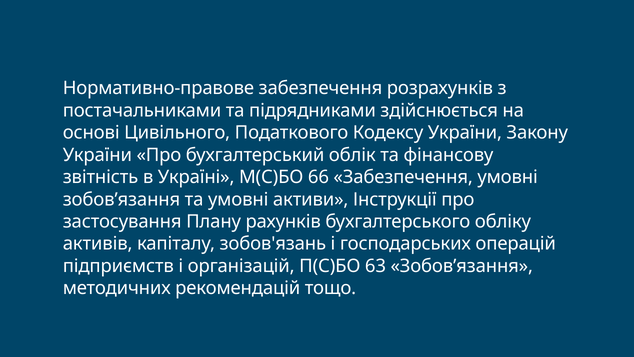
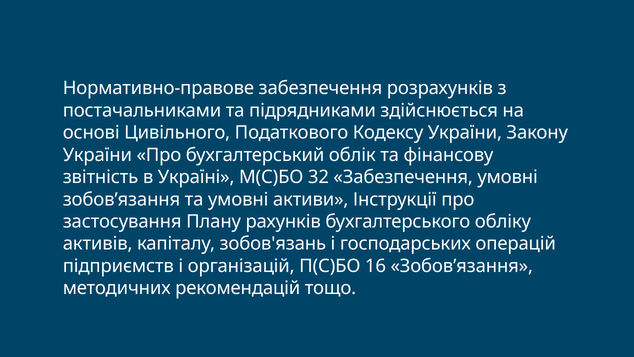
66: 66 -> 32 (319, 177)
63: 63 -> 16 (376, 266)
